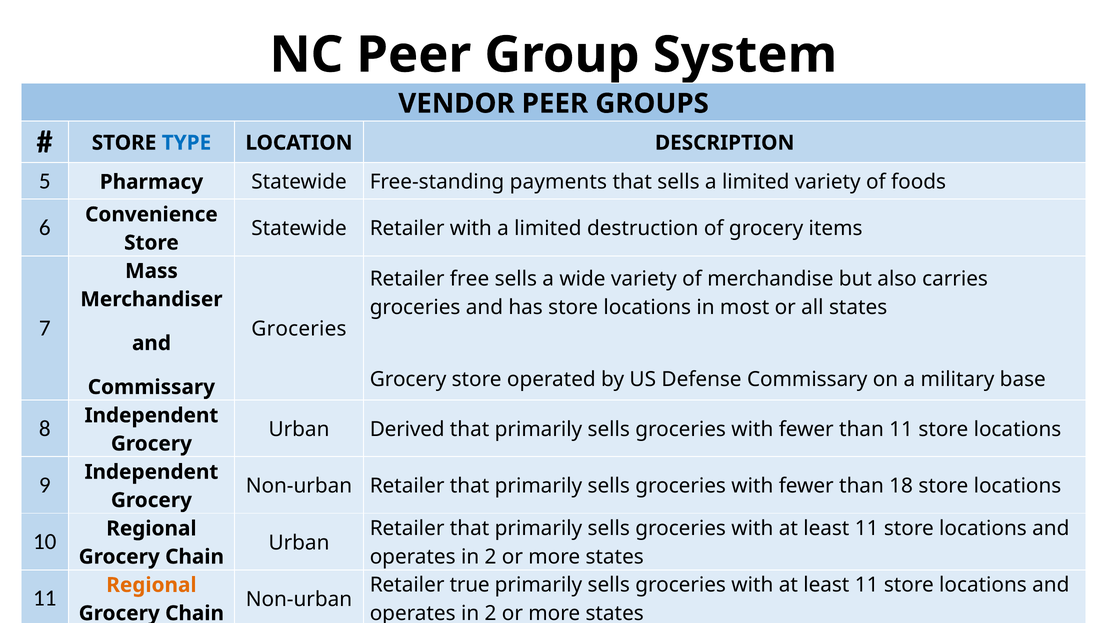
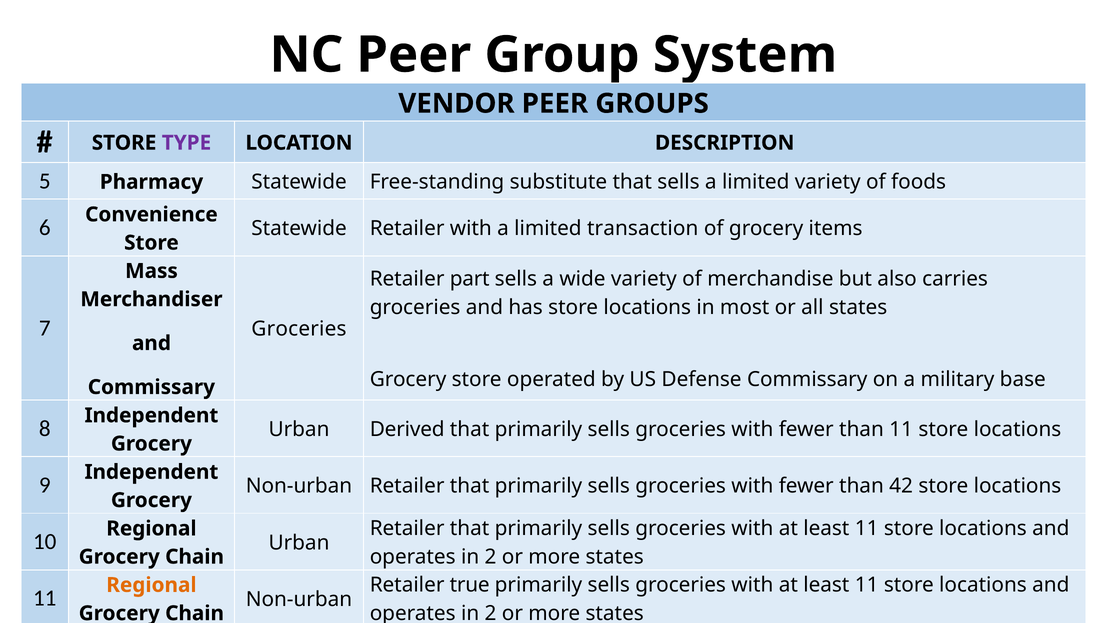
TYPE colour: blue -> purple (186, 143)
payments: payments -> substitute (558, 182)
destruction: destruction -> transaction (643, 229)
free: free -> part (470, 279)
18: 18 -> 42 (901, 486)
